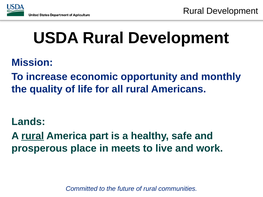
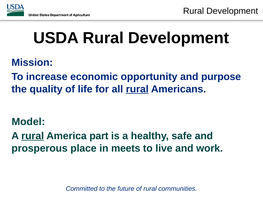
monthly: monthly -> purpose (221, 77)
rural underline: none -> present (137, 89)
Lands: Lands -> Model (28, 122)
